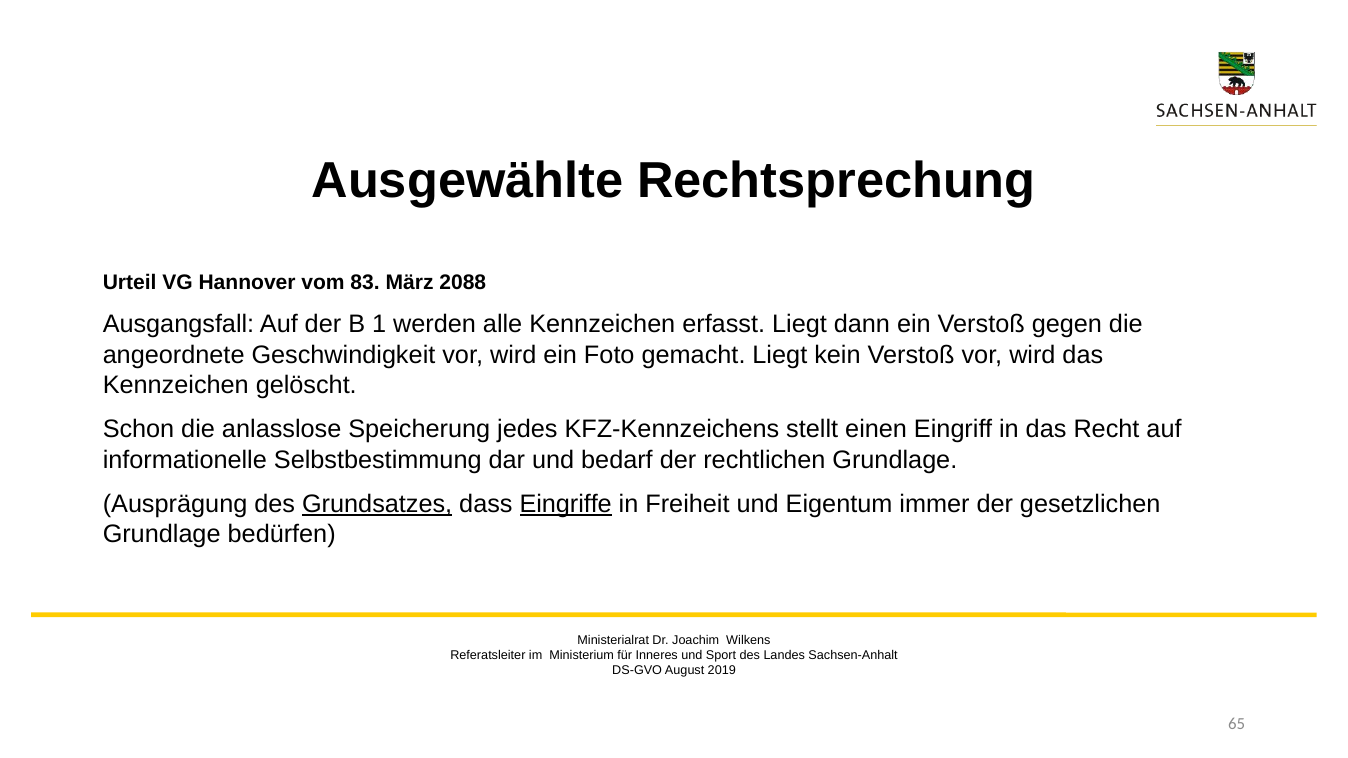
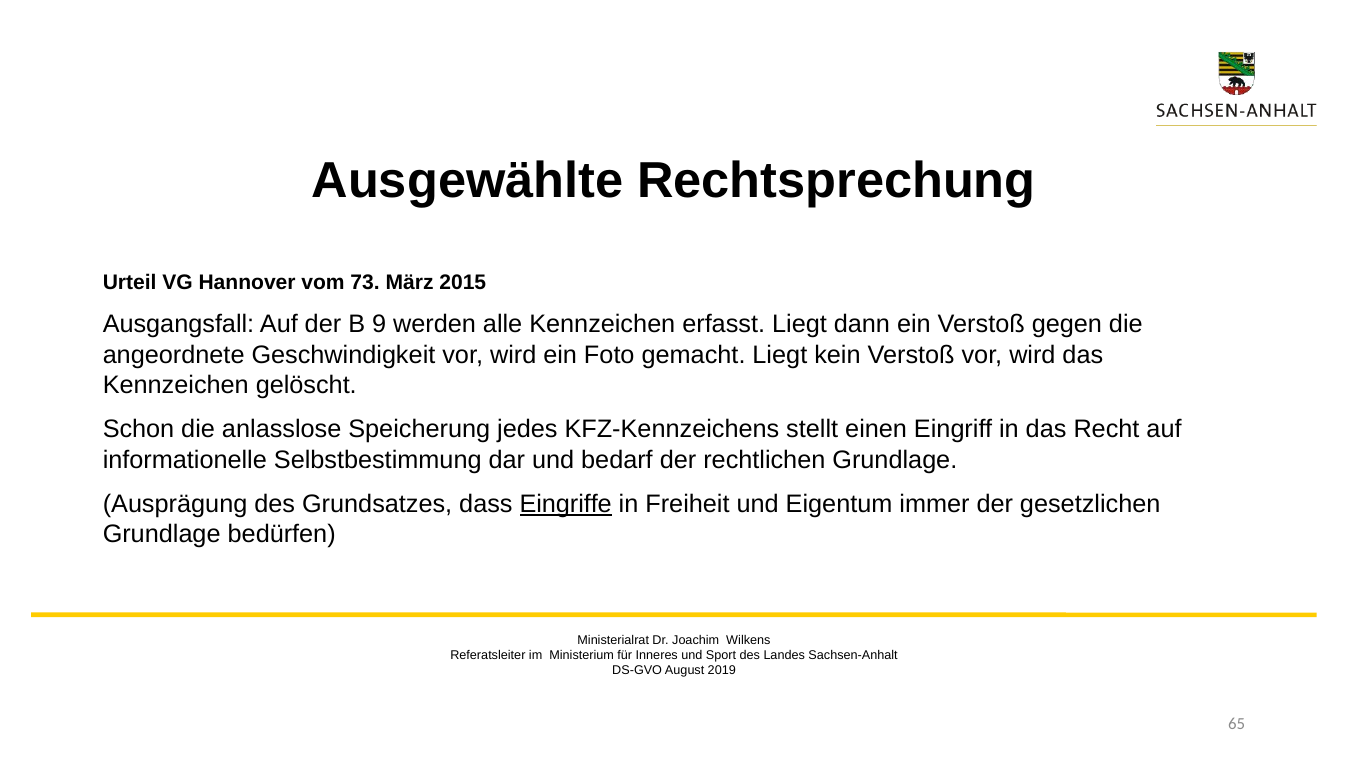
83: 83 -> 73 (365, 282)
2088: 2088 -> 2015 (463, 282)
1: 1 -> 9 (379, 324)
Grundsatzes underline: present -> none (377, 504)
